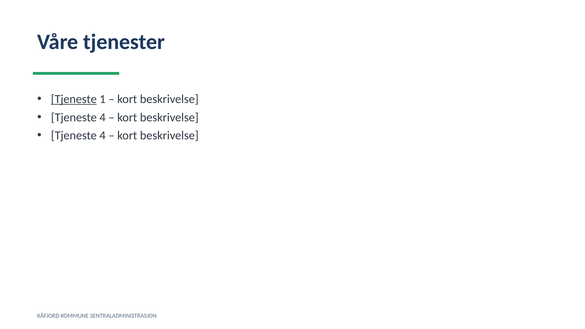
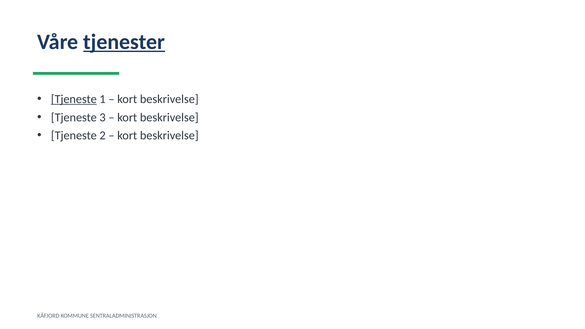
tjenester underline: none -> present (124, 42)
4: 4 -> 3 (103, 117)
4: 4 -> 2 (103, 136)
